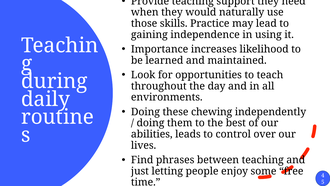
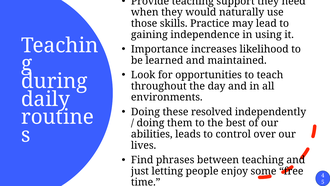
chewing: chewing -> resolved (212, 112)
